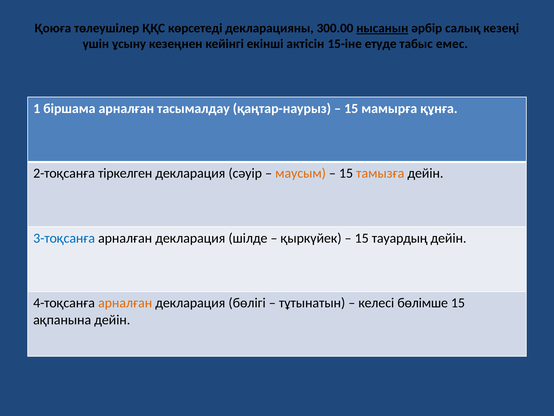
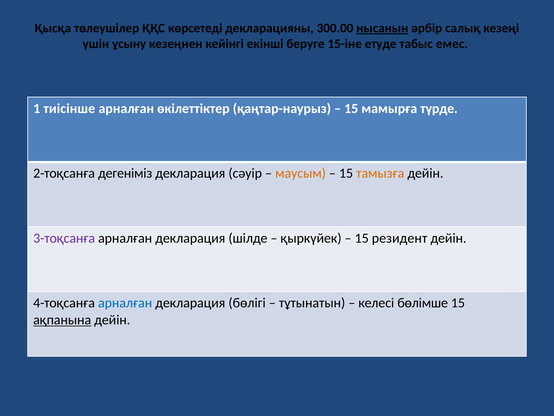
Қоюға: Қоюға -> Қысқа (53, 28)
актісін: актісін -> беруге (305, 44)
біршама: біршама -> тиісінше (69, 108)
тасымалдау: тасымалдау -> өкілеттіктер (193, 108)
құнға: құнға -> түрде (439, 108)
тіркелген: тіркелген -> дегеніміз (125, 173)
3-тоқсанға colour: blue -> purple (64, 238)
тауардың: тауардың -> резидент (400, 238)
арналған colour: orange -> blue (125, 303)
ақпанына underline: none -> present (62, 320)
